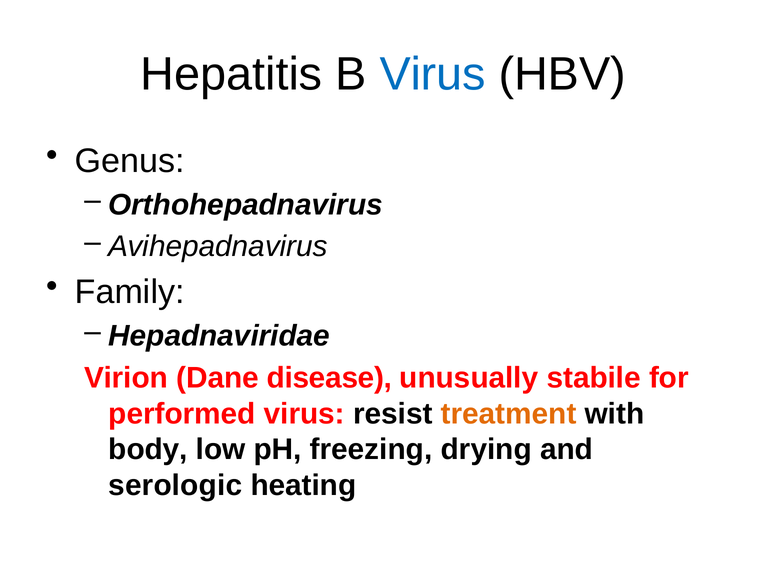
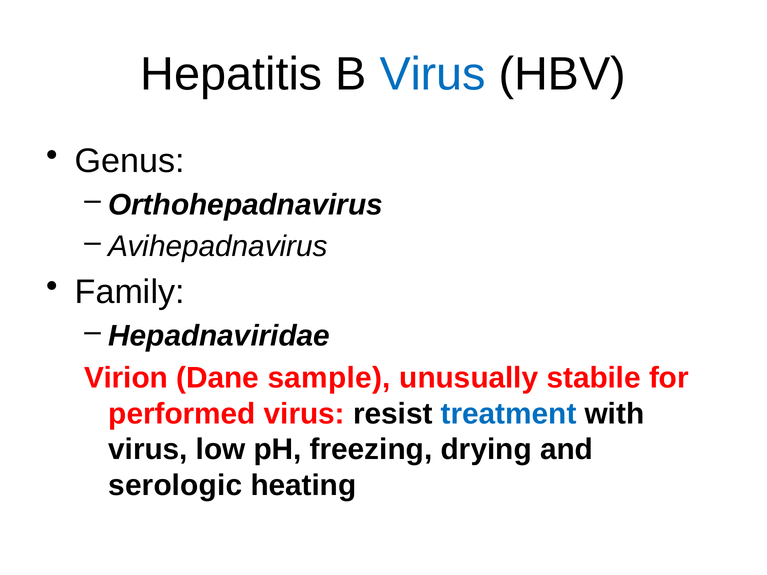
disease: disease -> sample (329, 378)
treatment colour: orange -> blue (509, 414)
body: body -> virus (148, 450)
